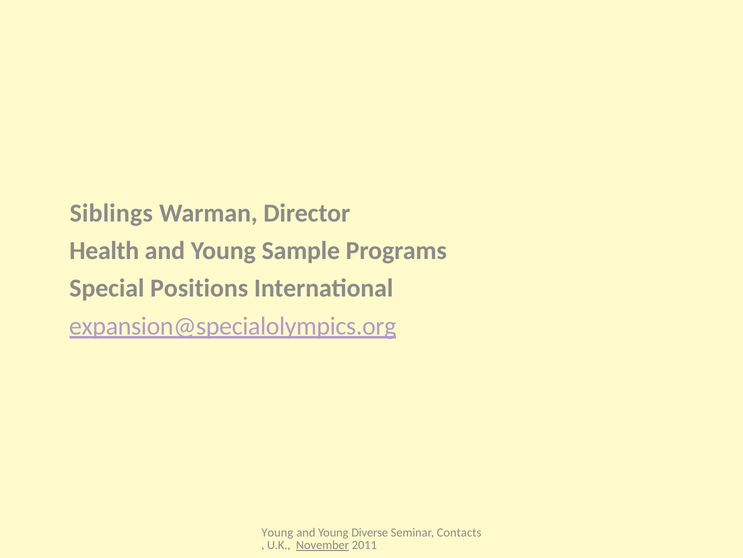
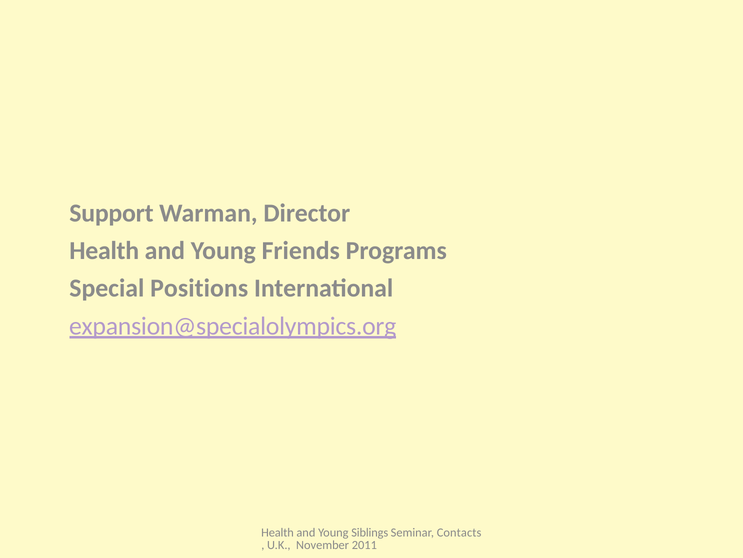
Siblings: Siblings -> Support (111, 213)
Sample: Sample -> Friends (301, 250)
Young: Young -> Health (277, 532)
Diverse: Diverse -> Siblings (370, 532)
November underline: present -> none (323, 544)
